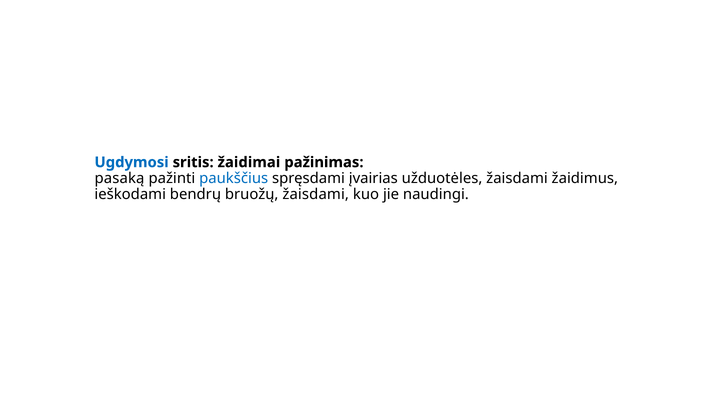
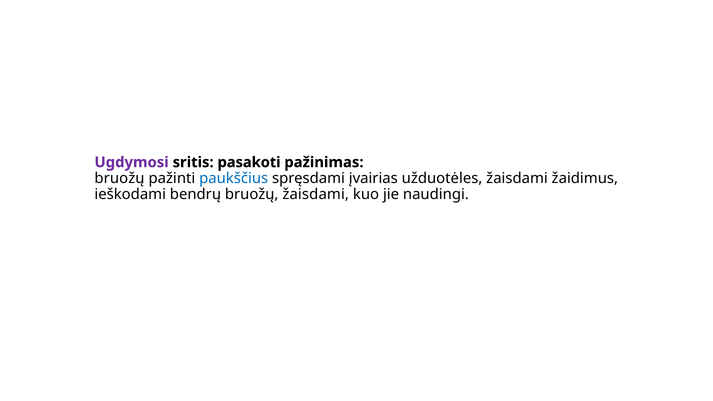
Ugdymosi colour: blue -> purple (132, 162)
žaidimai: žaidimai -> pasakoti (249, 162)
pasaką: pasaką -> bruožų (120, 178)
